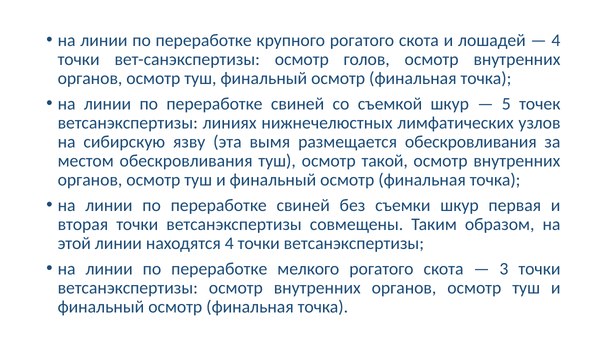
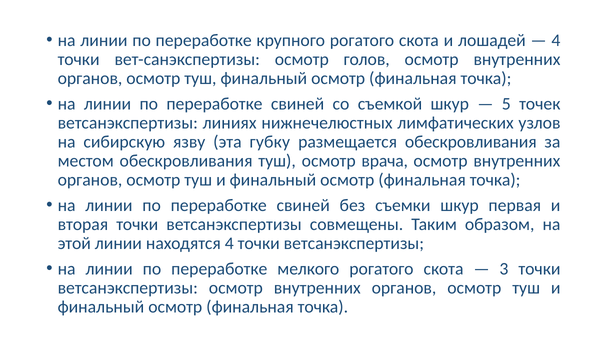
вымя: вымя -> губку (270, 142)
такой: такой -> врача (385, 161)
